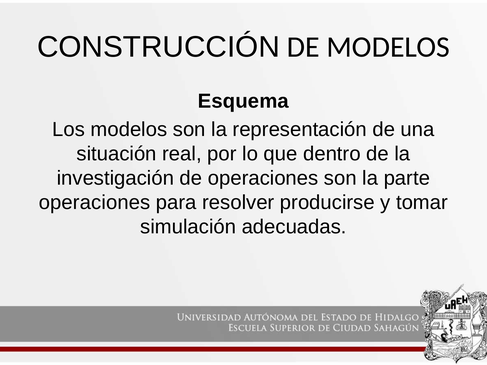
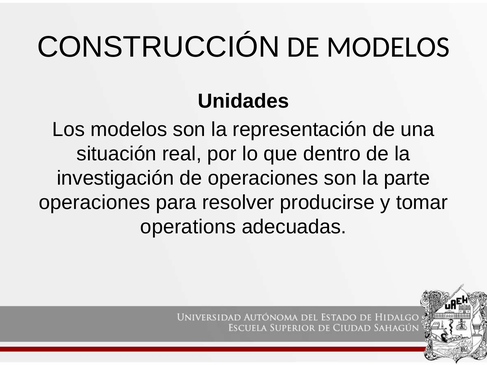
Esquema: Esquema -> Unidades (243, 101)
simulación: simulación -> operations (188, 227)
